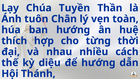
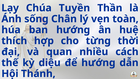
tuôn: tuôn -> sống (36, 19)
nhau: nhau -> quan (59, 52)
